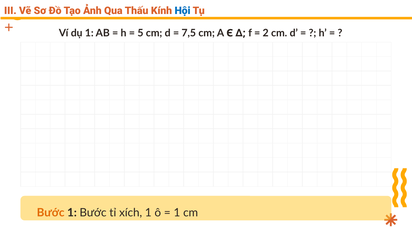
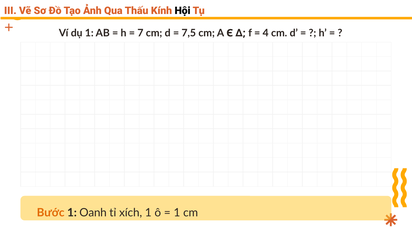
Hội colour: blue -> black (183, 11)
2: 2 -> 4 (266, 33)
5: 5 -> 7 (140, 33)
1 Bước: Bước -> Oanh (93, 212)
